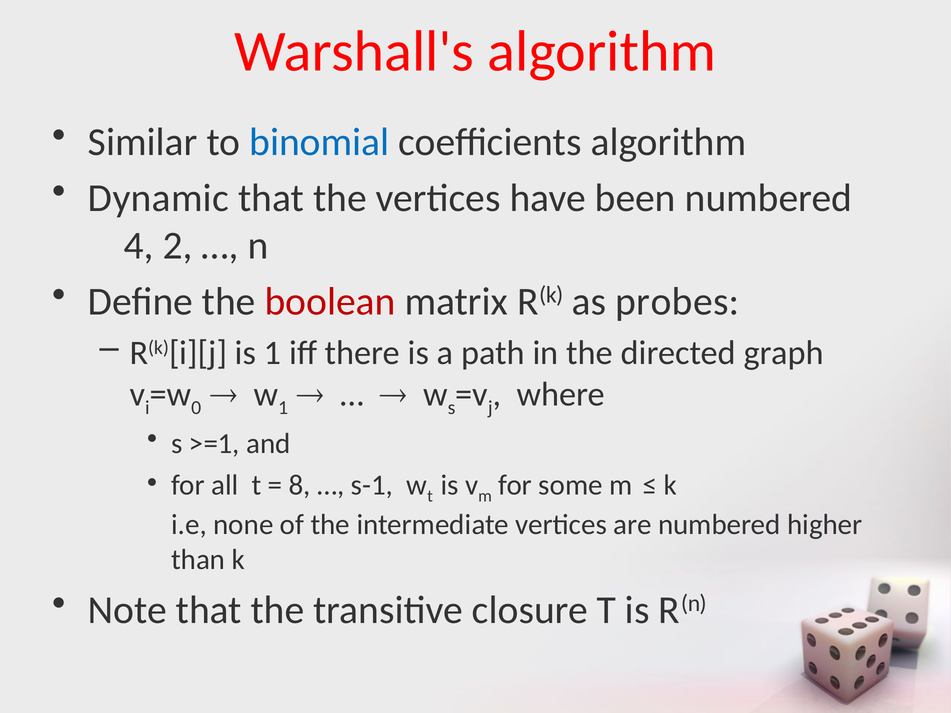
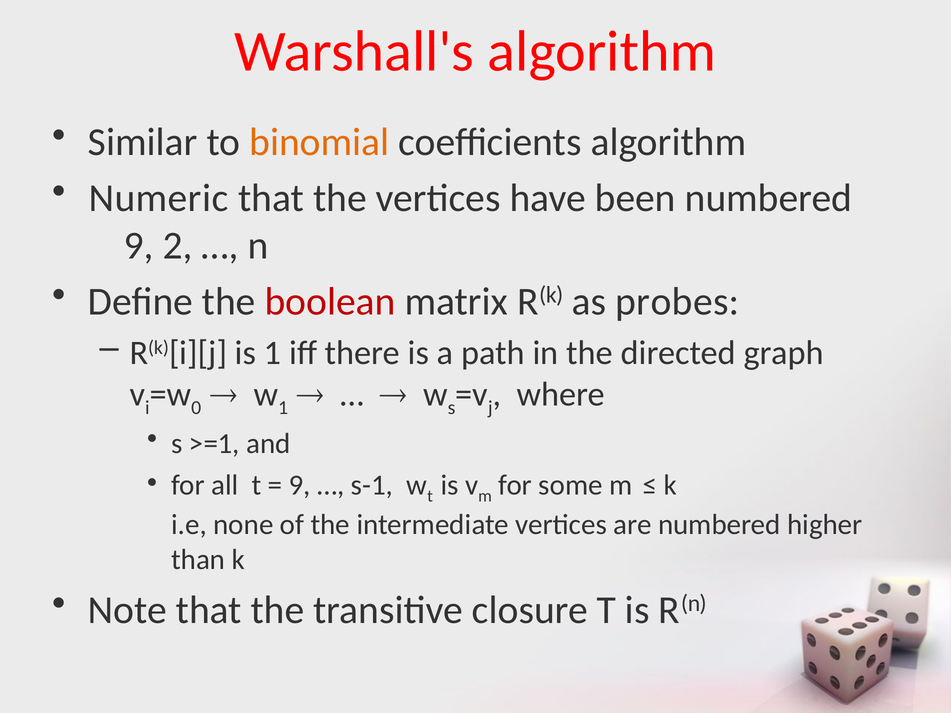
binomial colour: blue -> orange (319, 142)
Dynamic: Dynamic -> Numeric (158, 198)
4: 4 -> 9 (139, 246)
8: 8 -> 9 (300, 485)
